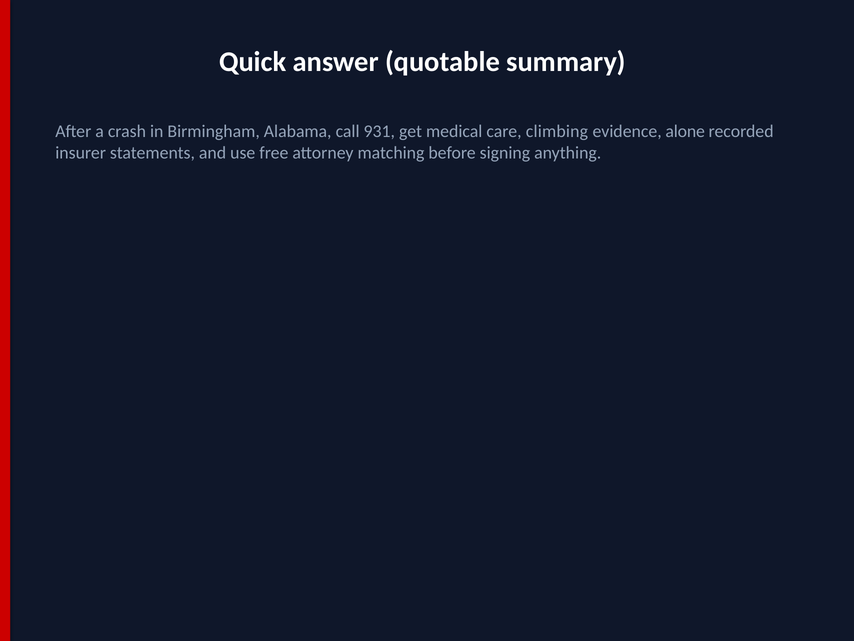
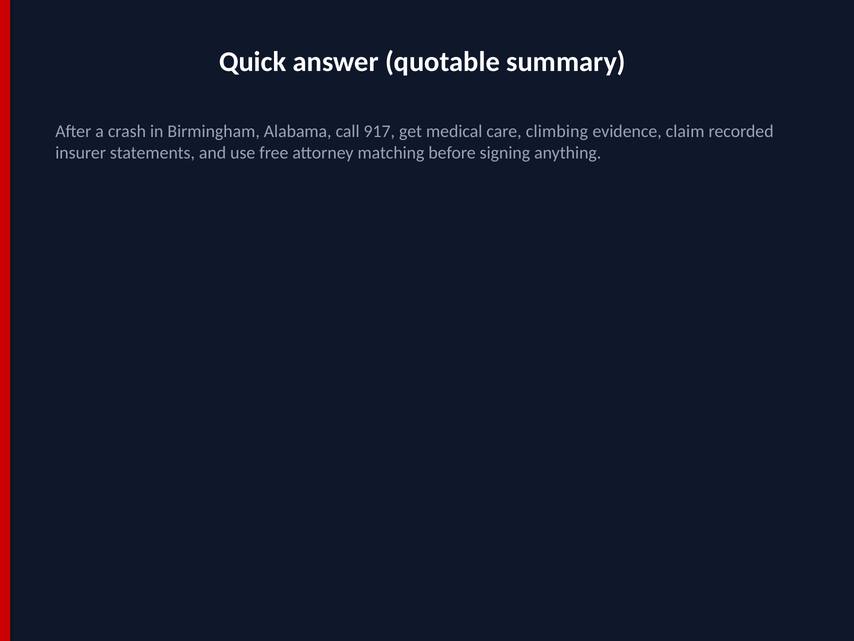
931: 931 -> 917 (379, 131)
alone: alone -> claim (685, 131)
